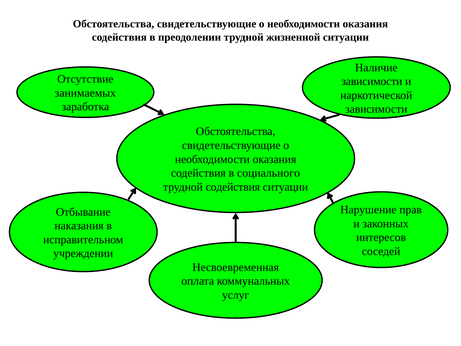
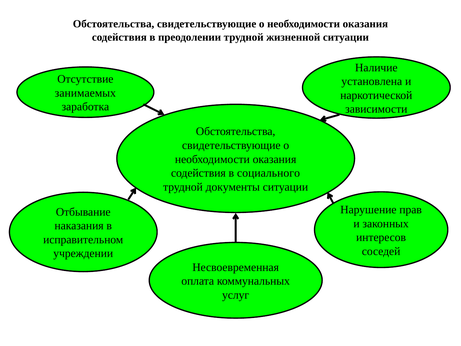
зависимости: зависимости -> установлена (372, 81)
трудной содействия: содействия -> документы (233, 187)
